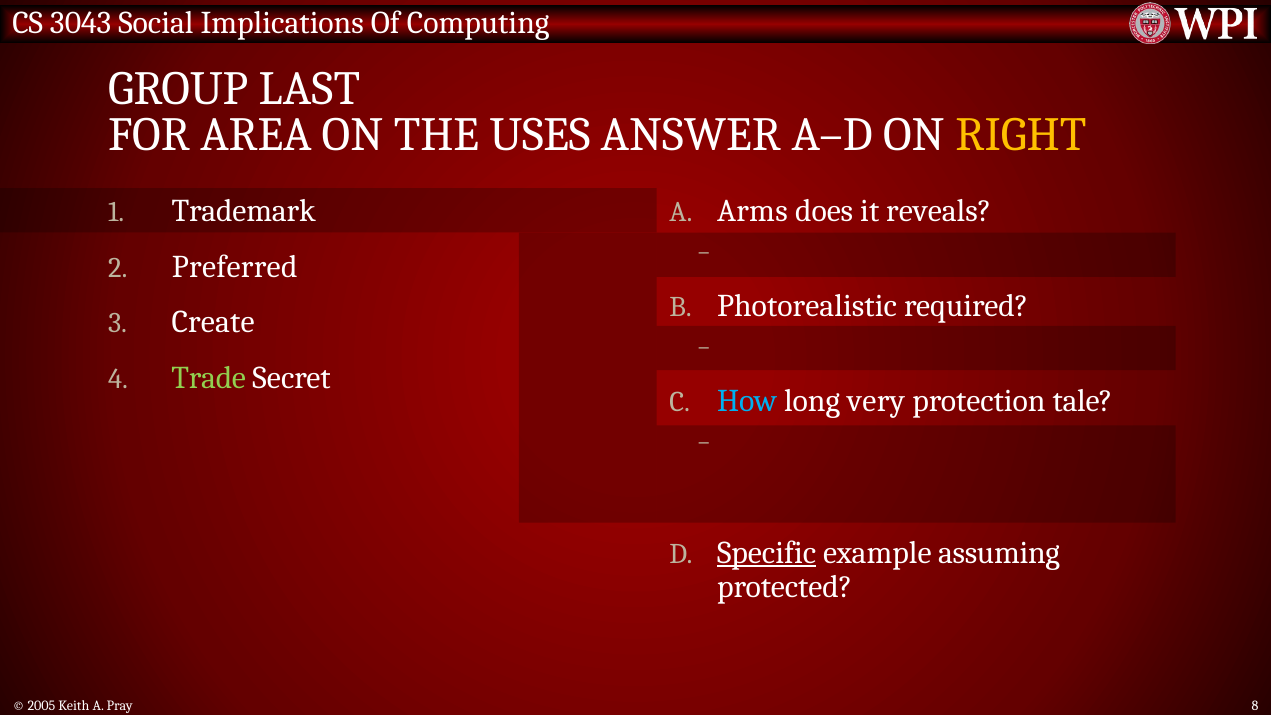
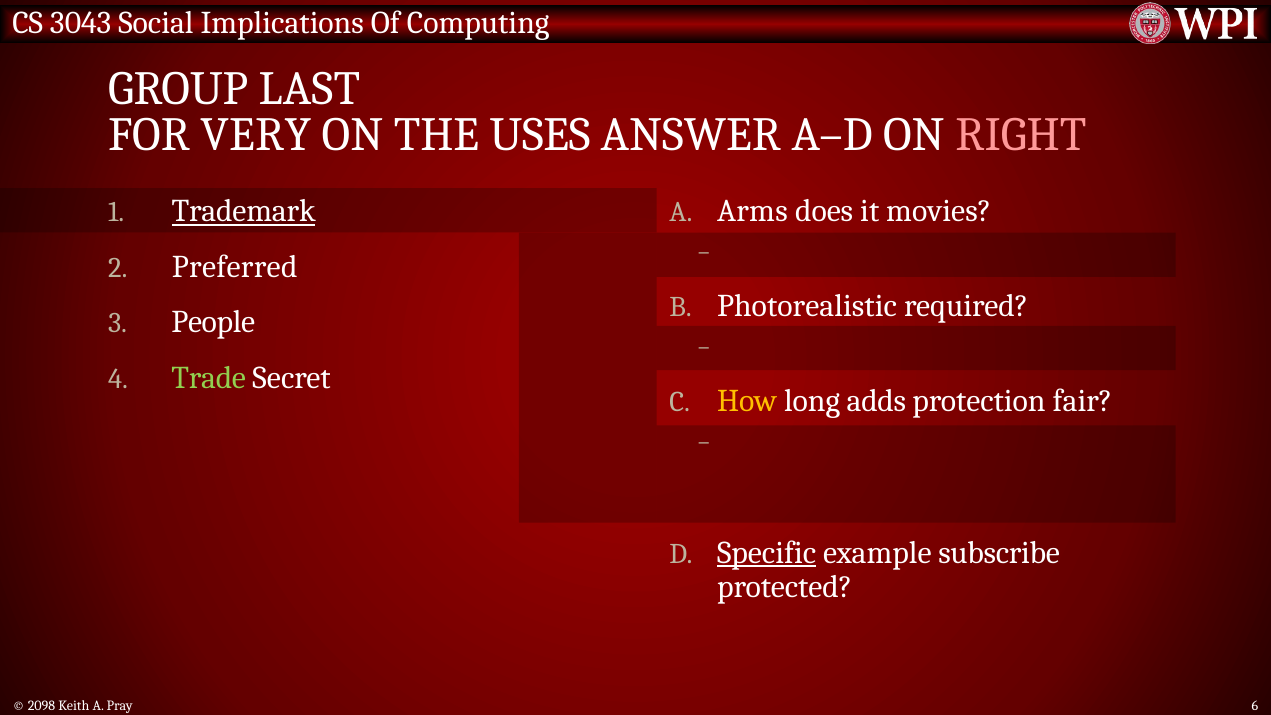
AREA: AREA -> VERY (256, 135)
RIGHT colour: yellow -> pink (1021, 135)
Trademark underline: none -> present (244, 211)
reveals: reveals -> movies (939, 211)
Create: Create -> People (213, 322)
How colour: light blue -> yellow (747, 401)
very: very -> adds (876, 401)
tale: tale -> fair (1082, 401)
assuming: assuming -> subscribe (999, 553)
2005: 2005 -> 2098 (41, 706)
8: 8 -> 6 (1255, 706)
